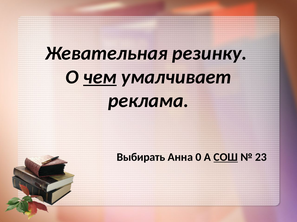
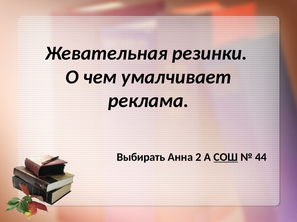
резинку: резинку -> резинки (210, 53)
чем underline: present -> none (100, 77)
0: 0 -> 2 (198, 158)
23: 23 -> 44 (261, 158)
